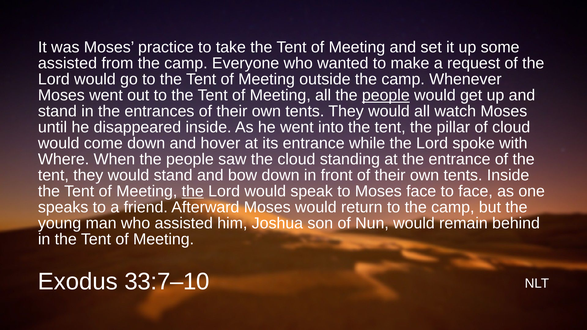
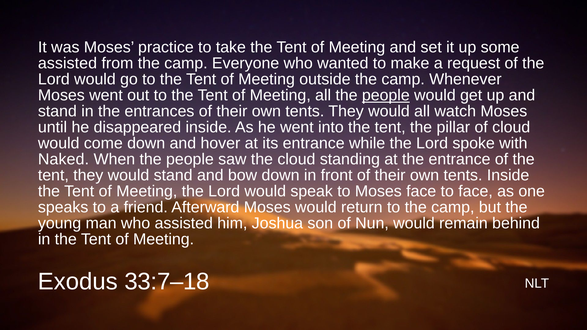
Where: Where -> Naked (63, 159)
the underline: present -> none (193, 191)
33:7–10: 33:7–10 -> 33:7–18 (167, 282)
